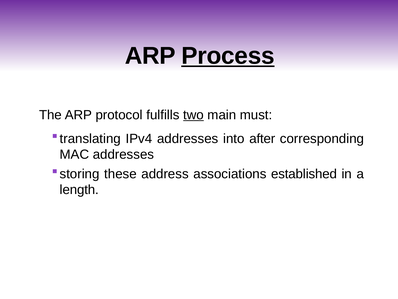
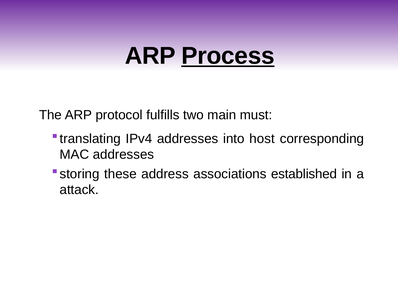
two underline: present -> none (194, 115)
after: after -> host (262, 138)
length: length -> attack (79, 189)
